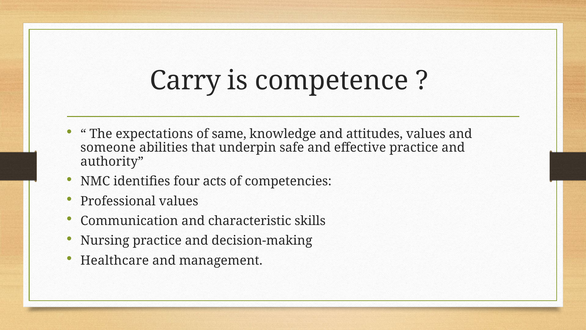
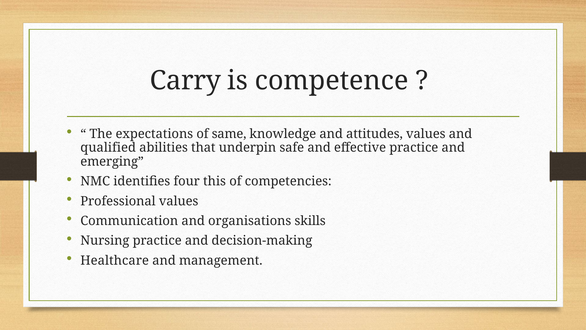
someone: someone -> qualified (108, 148)
authority: authority -> emerging (112, 161)
acts: acts -> this (215, 181)
characteristic: characteristic -> organisations (250, 221)
